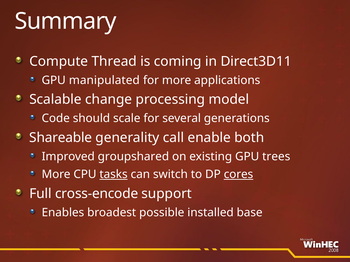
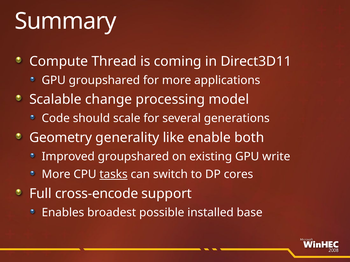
GPU manipulated: manipulated -> groupshared (104, 80)
Shareable: Shareable -> Geometry (61, 138)
call: call -> like (174, 138)
trees: trees -> write (276, 157)
cores underline: present -> none (238, 175)
